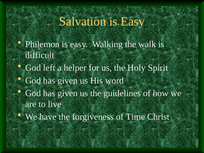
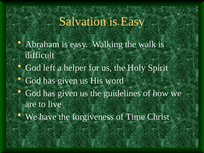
Philemon: Philemon -> Abraham (42, 44)
